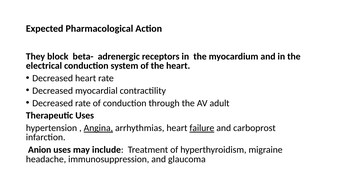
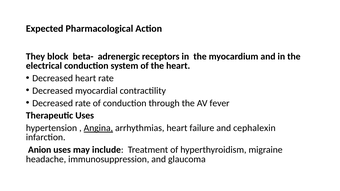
adult: adult -> fever (220, 103)
failure underline: present -> none (202, 128)
carboprost: carboprost -> cephalexin (254, 128)
